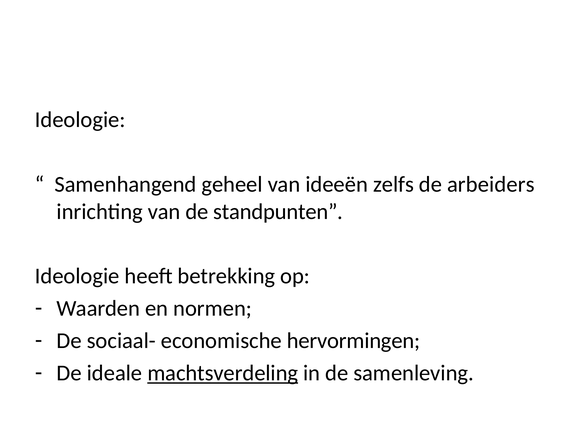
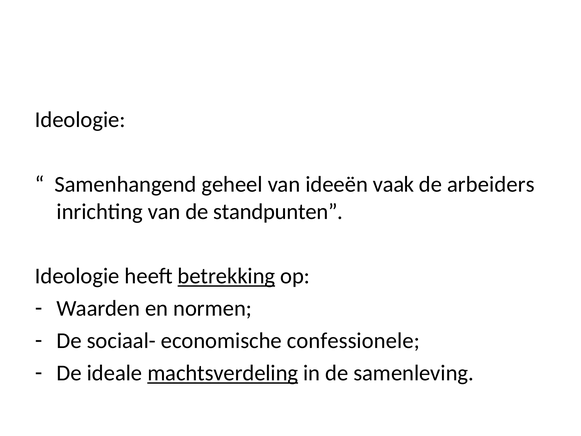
zelfs: zelfs -> vaak (394, 184)
betrekking underline: none -> present (226, 276)
hervormingen: hervormingen -> confessionele (353, 341)
